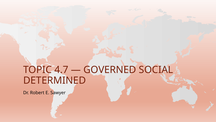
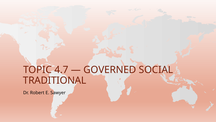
DETERMINED: DETERMINED -> TRADITIONAL (55, 80)
